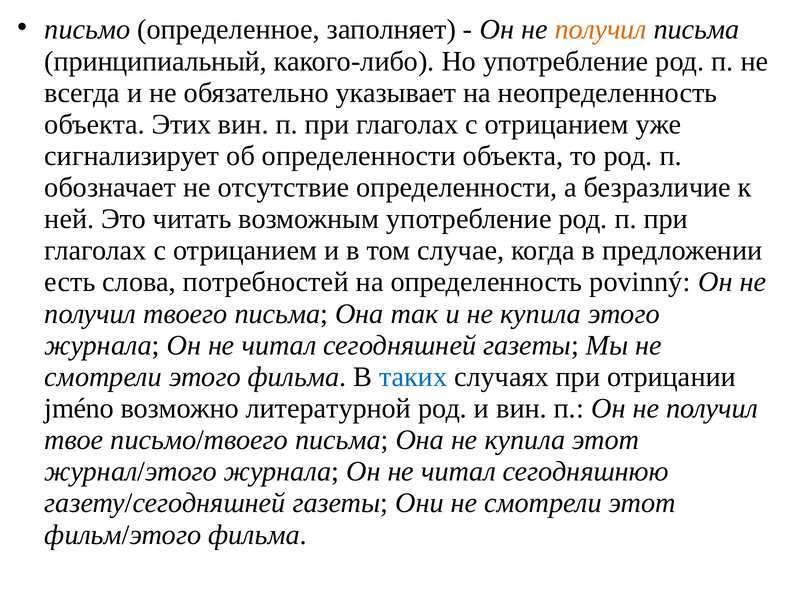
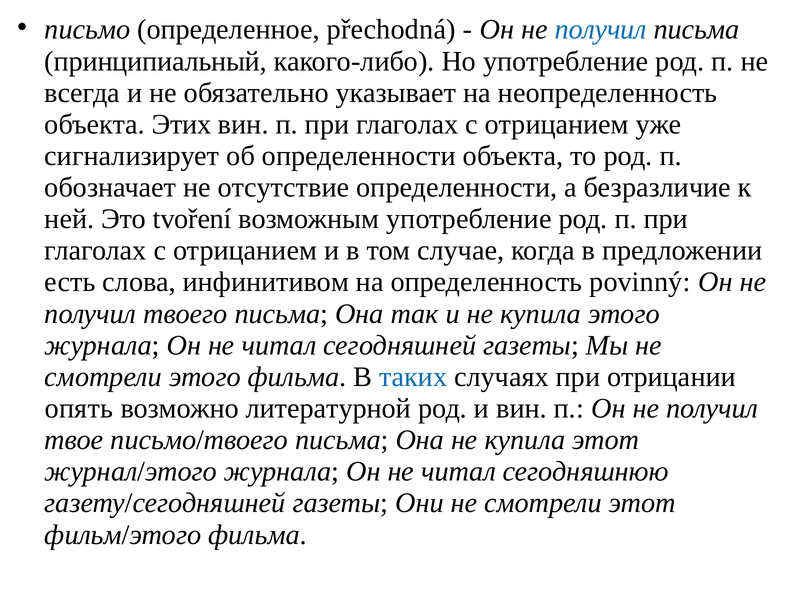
заполняет: заполняет -> přechodná (391, 30)
получил colour: orange -> blue (601, 30)
читать: читать -> tvoření (192, 219)
потребностей: потребностей -> инфинитивом (266, 282)
jméno: jméno -> опять (79, 409)
